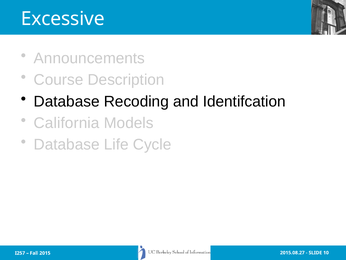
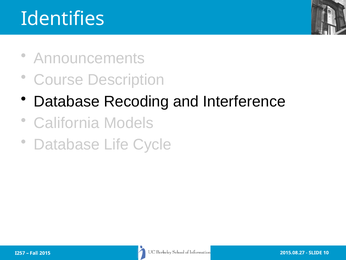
Excessive: Excessive -> Identifies (63, 19)
Identifcation: Identifcation -> Interference (244, 101)
